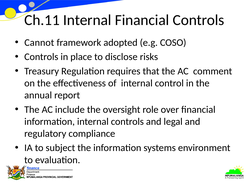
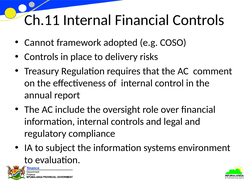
disclose: disclose -> delivery (121, 57)
